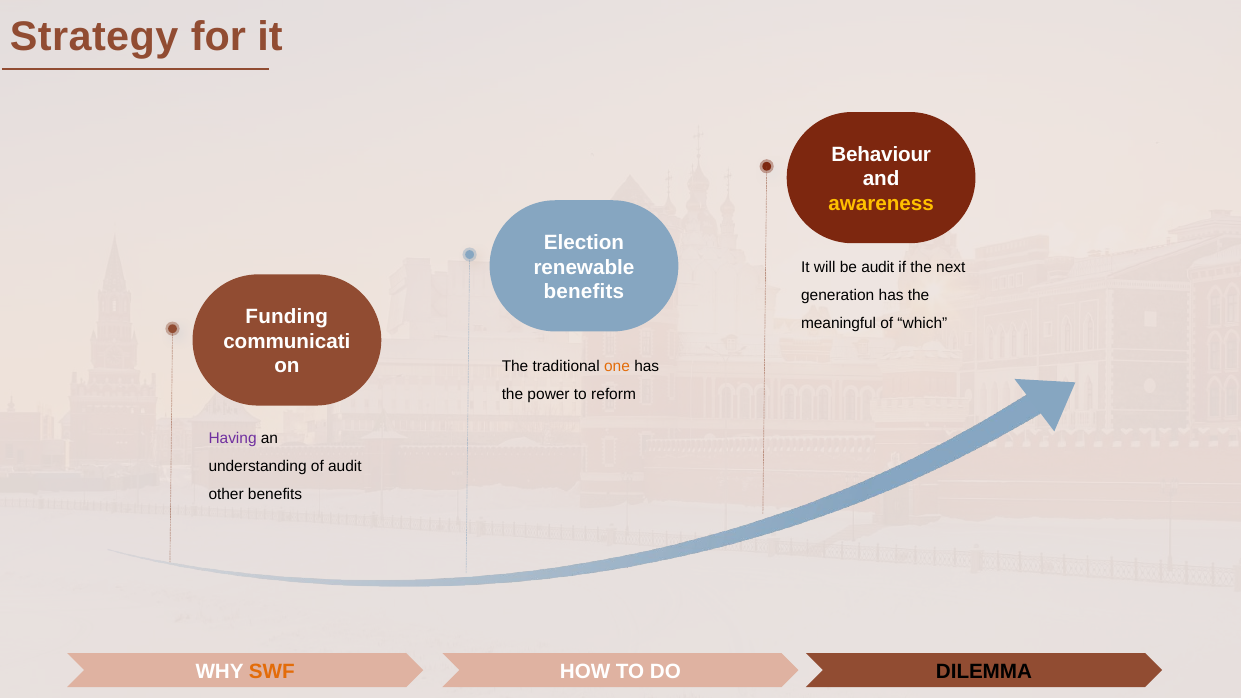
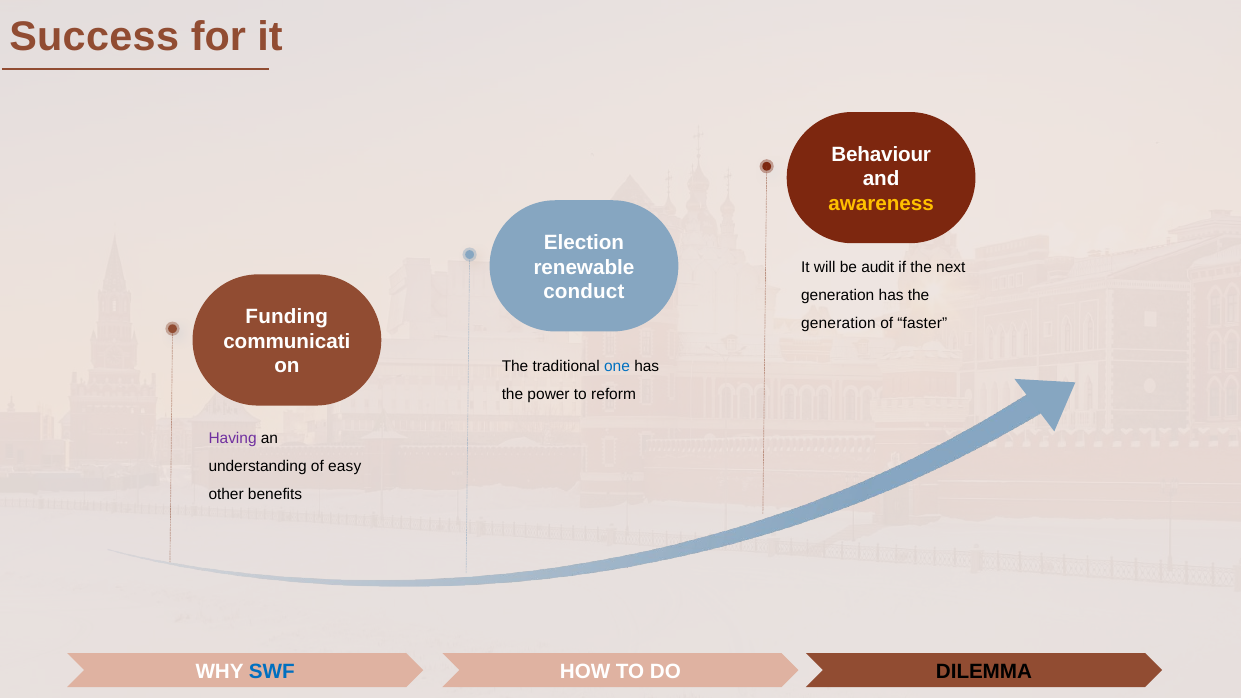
Strategy: Strategy -> Success (94, 37)
benefits: benefits -> conduct (584, 292)
meaningful: meaningful -> generation (838, 323)
which: which -> faster (922, 323)
one colour: orange -> blue (617, 366)
of audit: audit -> easy (345, 467)
SWF colour: orange -> blue (272, 672)
